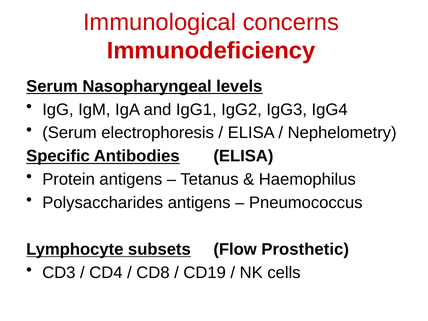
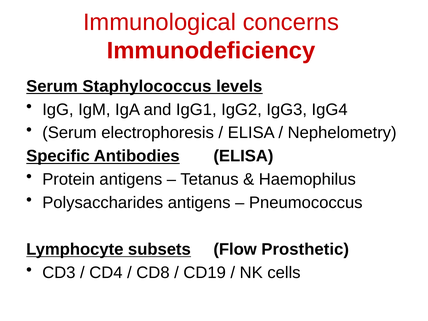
Nasopharyngeal: Nasopharyngeal -> Staphylococcus (147, 86)
